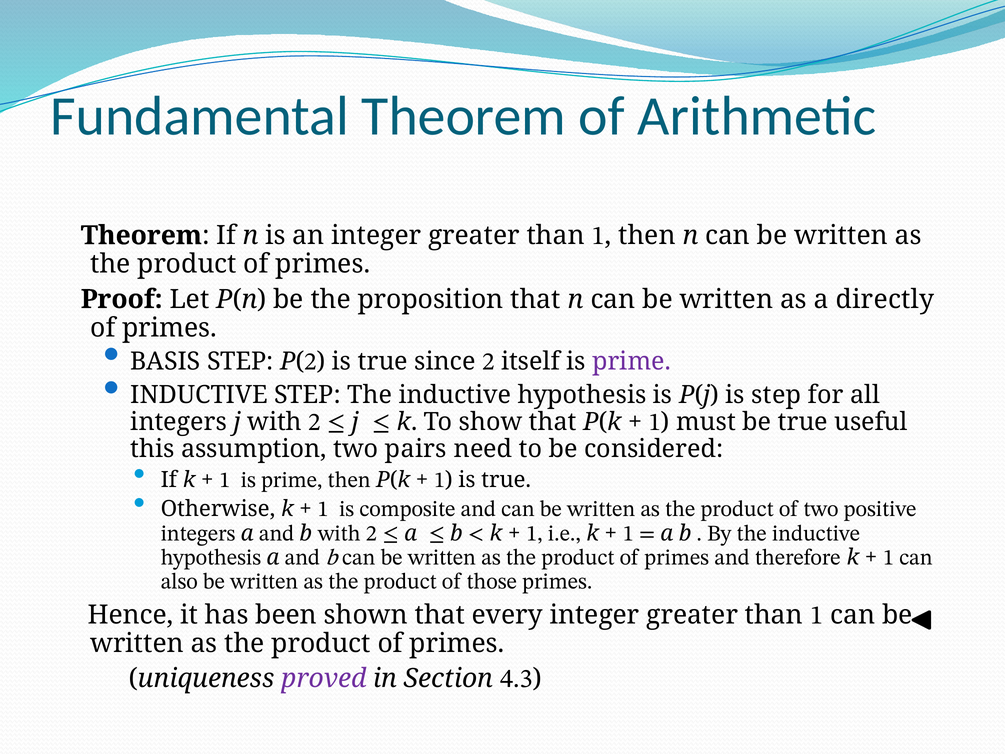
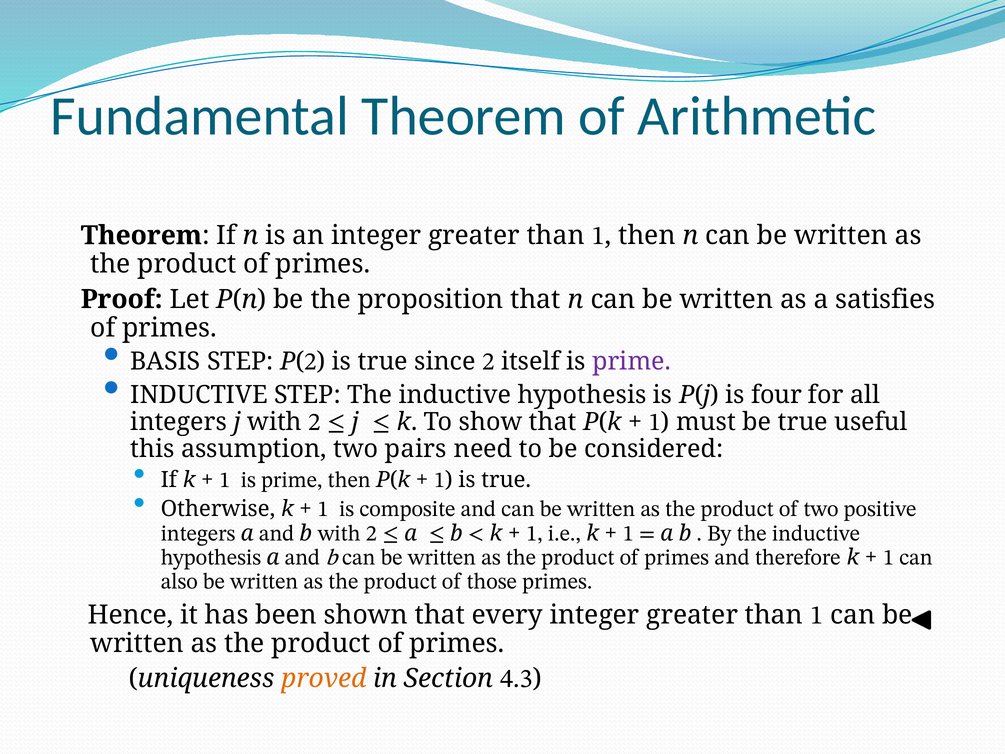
directly: directly -> satisfies (885, 299)
is step: step -> four (777, 395)
proved colour: purple -> orange (324, 678)
